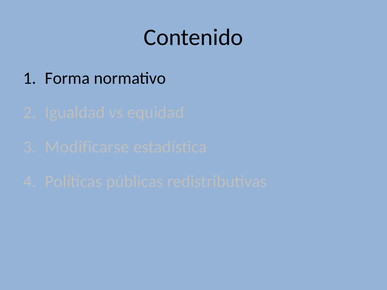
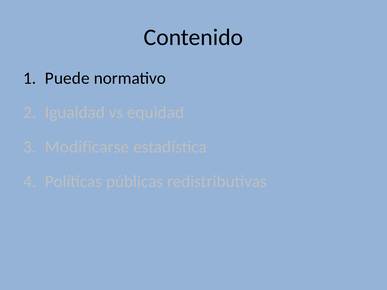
Forma: Forma -> Puede (67, 78)
